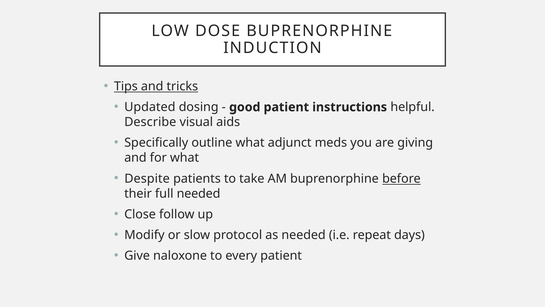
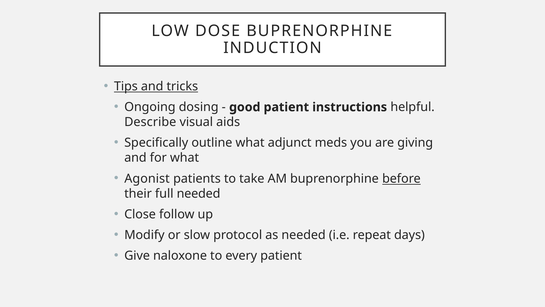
Updated: Updated -> Ongoing (150, 107)
Despite: Despite -> Agonist (147, 178)
